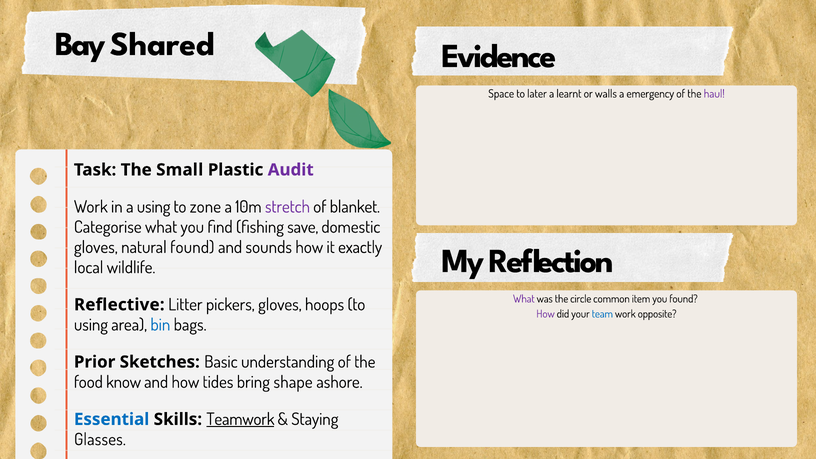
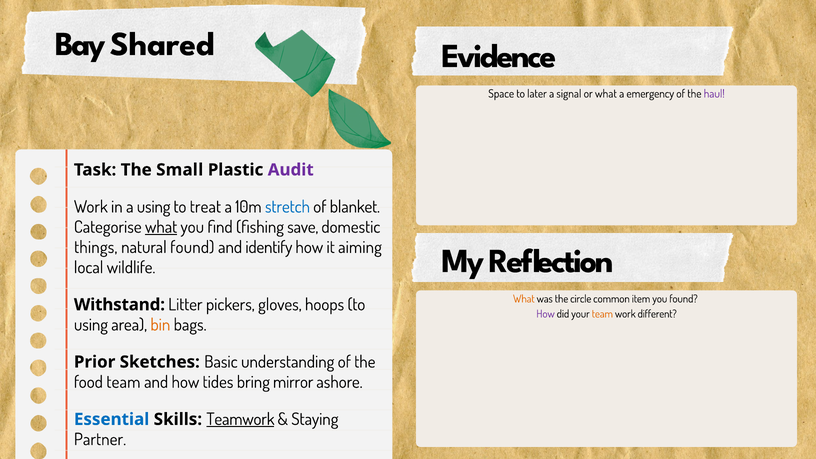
learnt: learnt -> signal (569, 94)
or walls: walls -> what (606, 94)
zone: zone -> treat (205, 207)
stretch colour: purple -> blue (287, 207)
what underline: none -> present (161, 227)
gloves: gloves -> things (96, 247)
sounds: sounds -> identify (269, 247)
exactly: exactly -> aiming (360, 247)
What colour: purple -> orange (524, 299)
Reflective: Reflective -> Withstand (119, 305)
team colour: blue -> orange (602, 314)
opposite: opposite -> different (657, 314)
bin colour: blue -> orange (160, 325)
food know: know -> team (123, 382)
shape: shape -> mirror (293, 382)
Glasses: Glasses -> Partner (100, 440)
